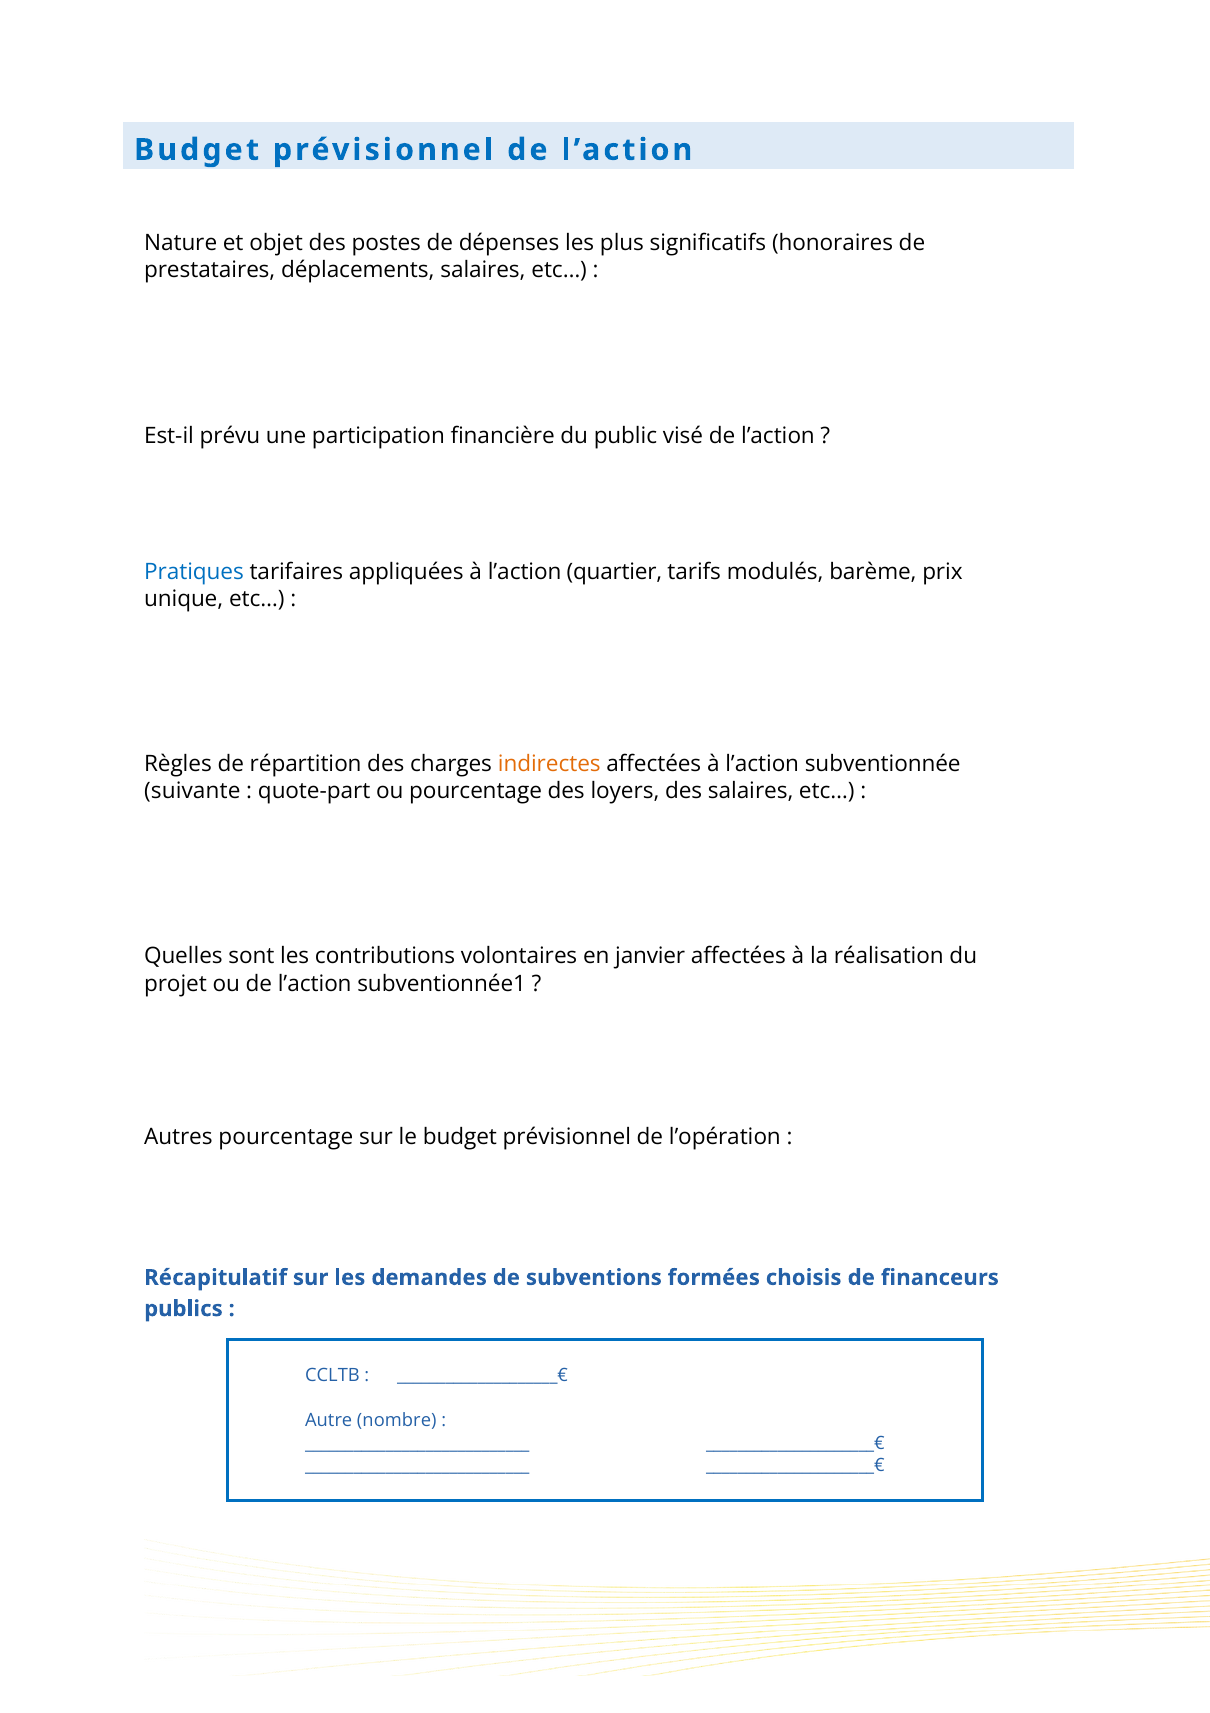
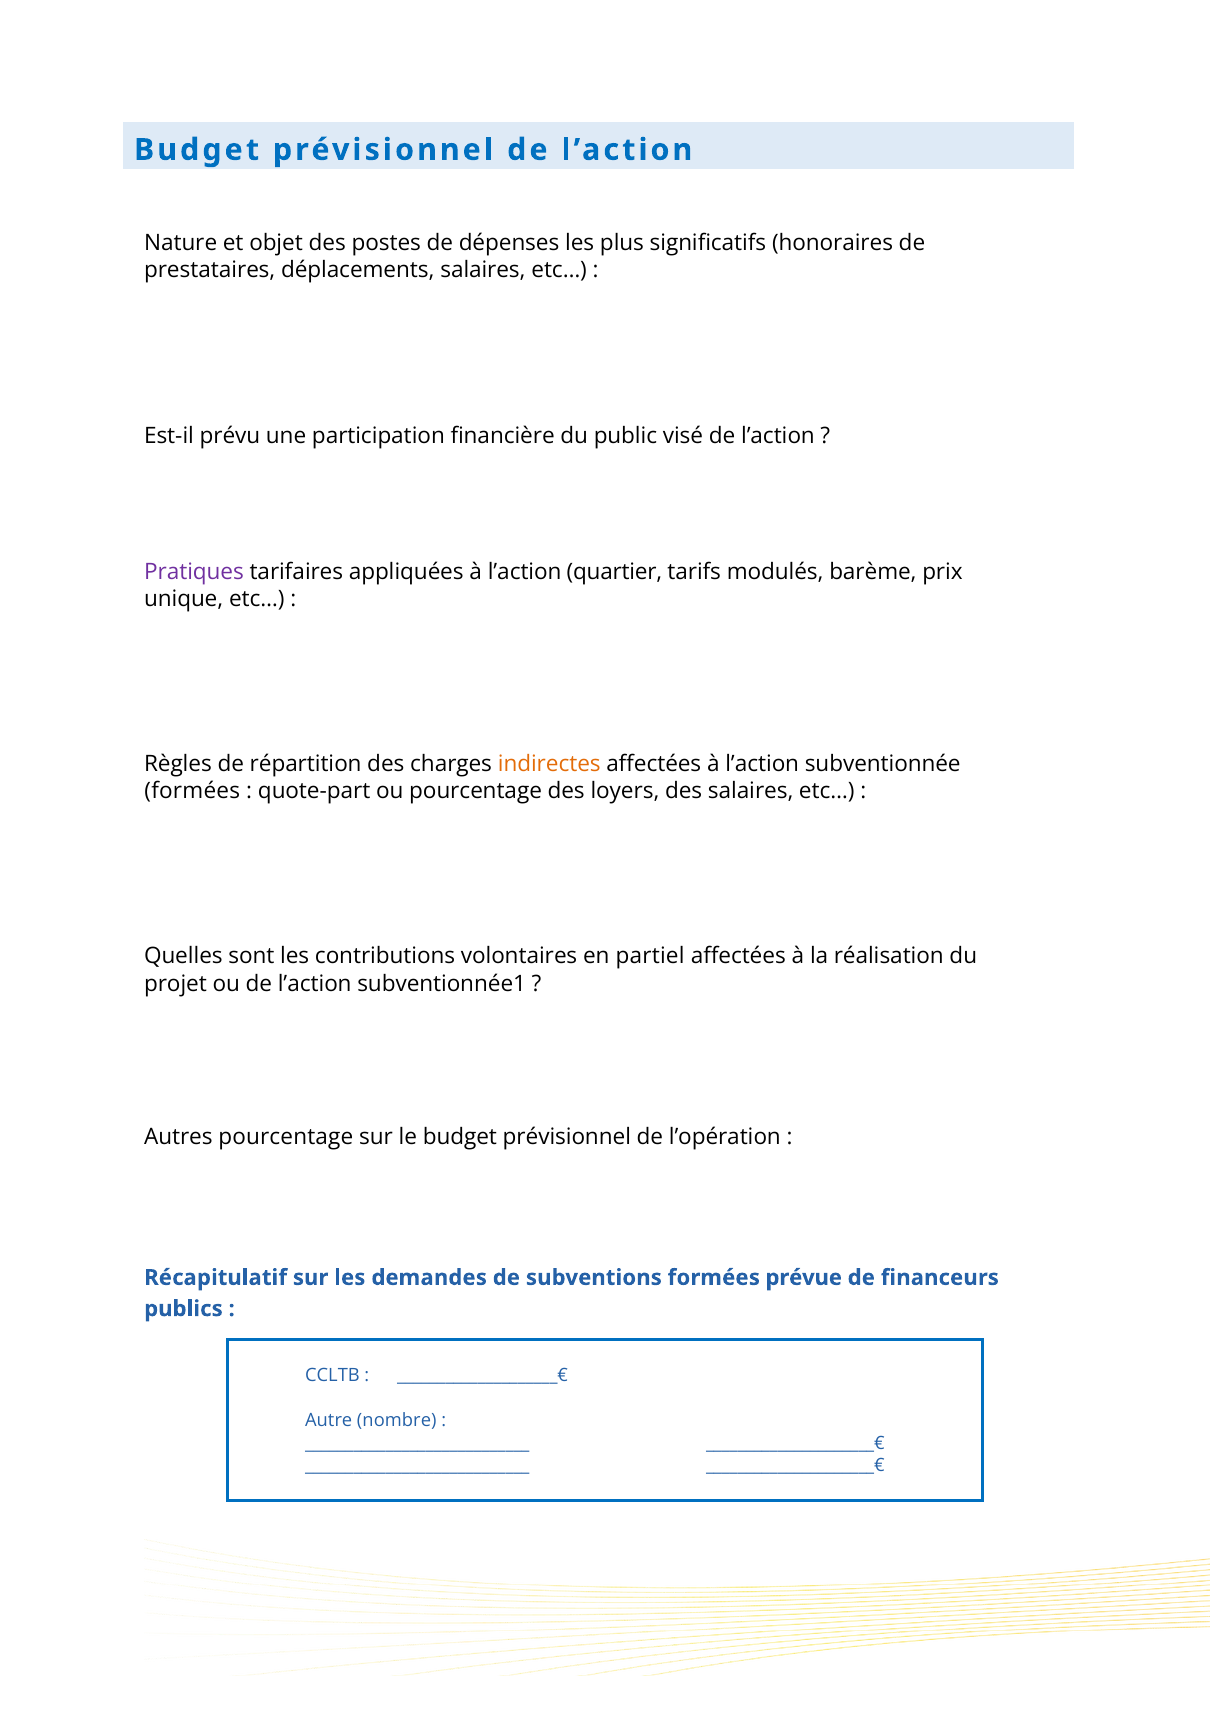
Pratiques colour: blue -> purple (194, 571)
suivante: suivante -> formées (192, 791)
janvier: janvier -> partiel (650, 956)
choisis: choisis -> prévue (804, 1277)
